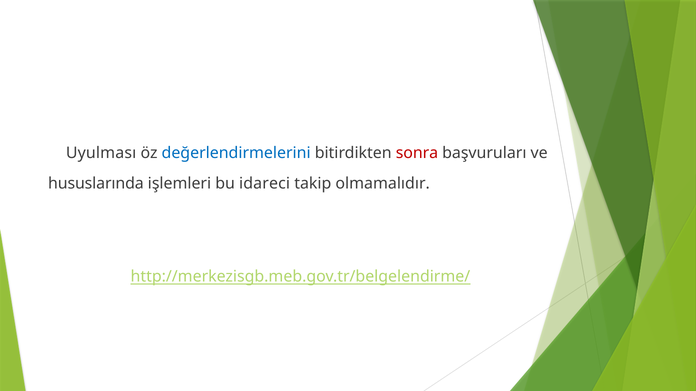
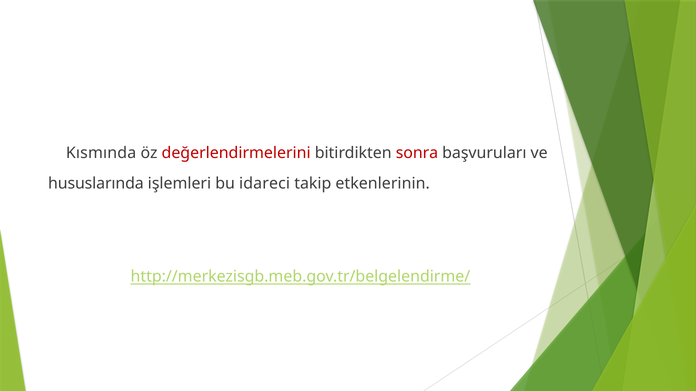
Uyulması: Uyulması -> Kısmında (101, 153)
değerlendirmelerini colour: blue -> red (236, 153)
olmamalıdır: olmamalıdır -> etkenlerinin (383, 184)
